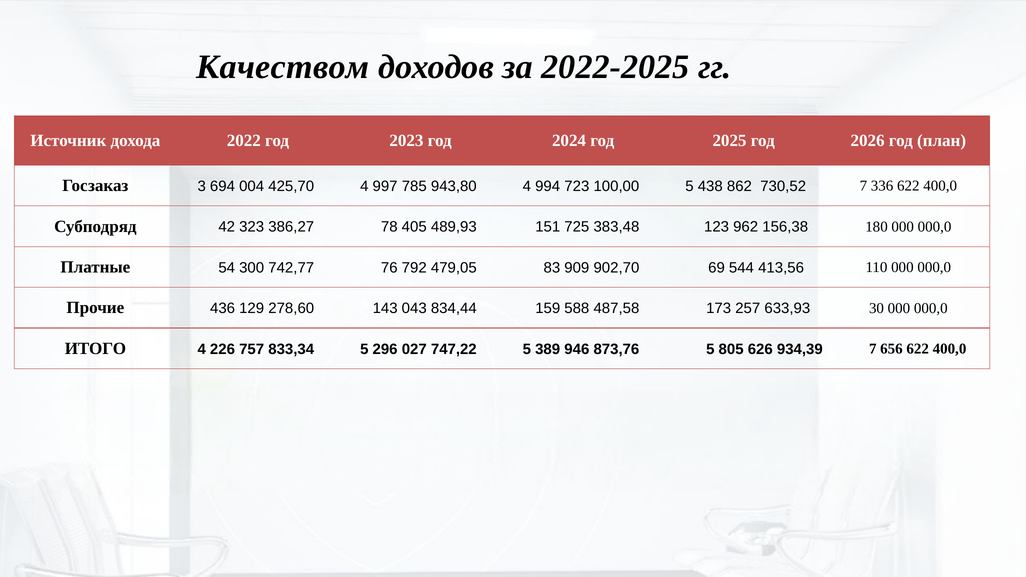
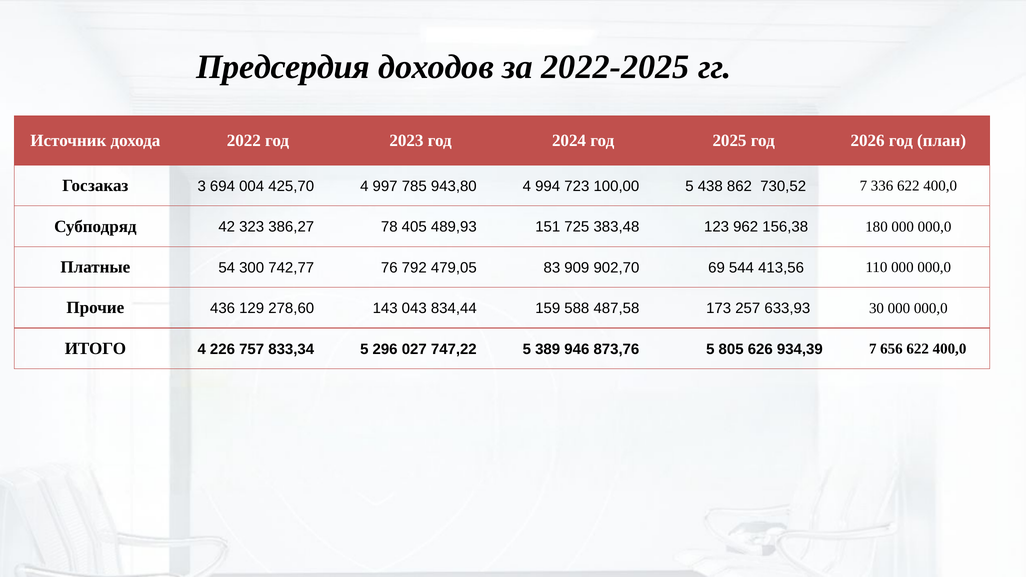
Качеством: Качеством -> Предсердия (283, 67)
